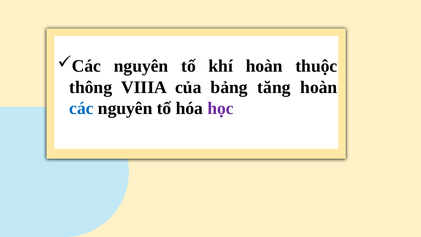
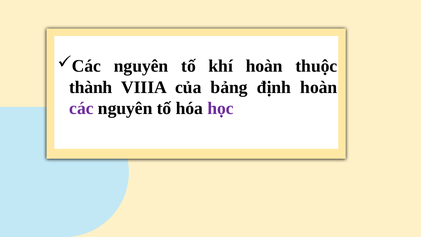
thông: thông -> thành (91, 87)
tăng: tăng -> định (274, 87)
các colour: blue -> purple (81, 108)
